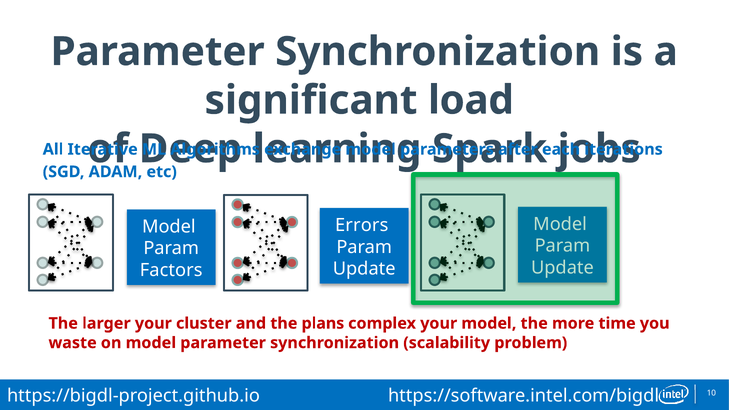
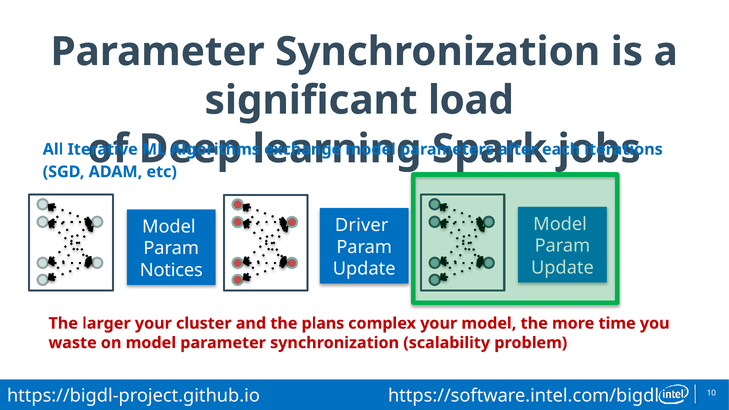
Errors: Errors -> Driver (362, 225)
Factors: Factors -> Notices (171, 270)
